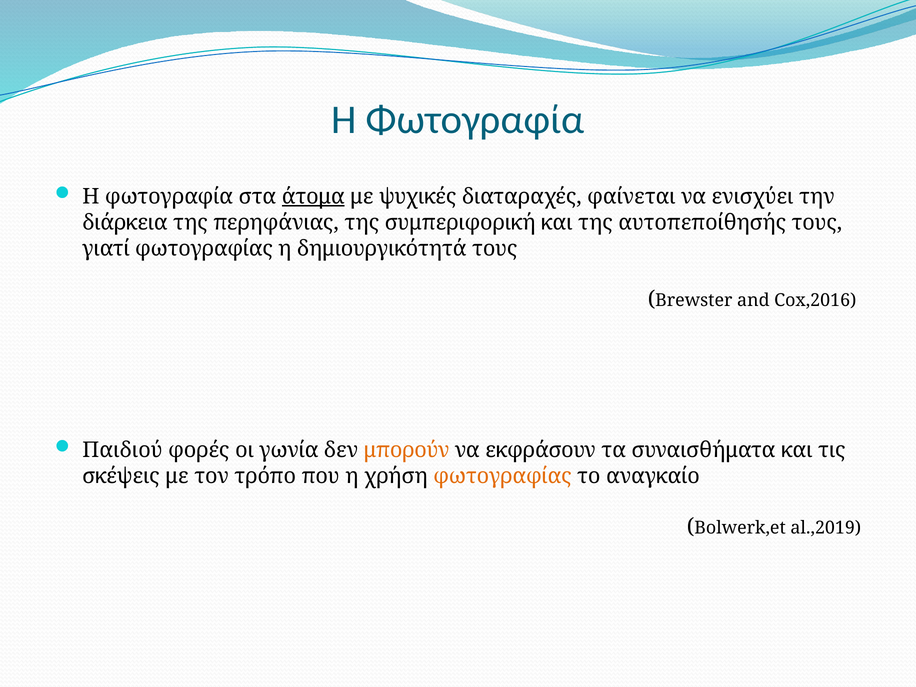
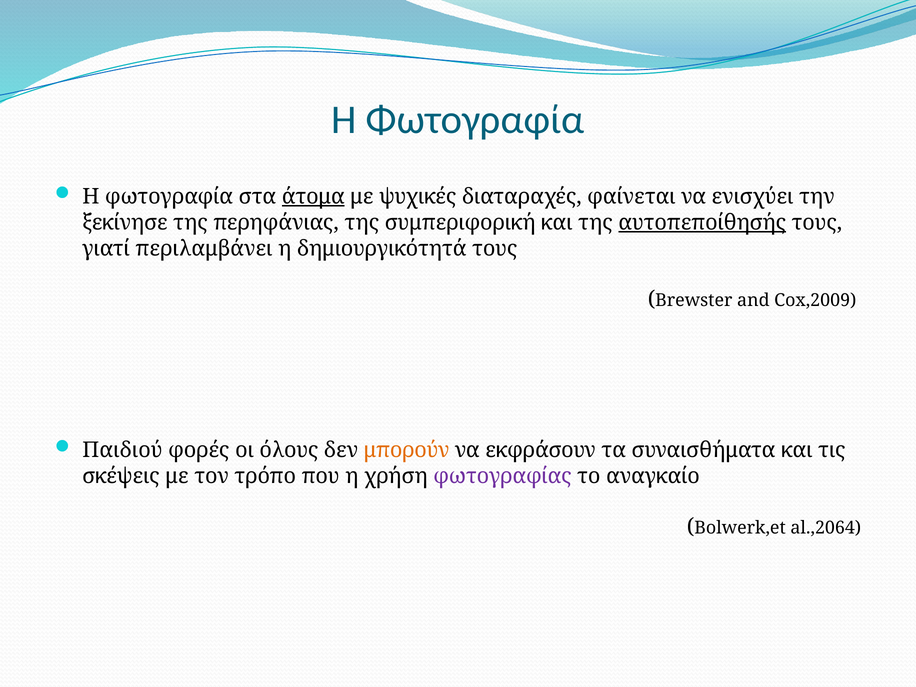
διάρκεια: διάρκεια -> ξεκίνησε (125, 223)
αυτοπεποίθησής underline: none -> present (702, 223)
γιατί φωτογραφίας: φωτογραφίας -> περιλαμβάνει (204, 249)
Cox,2016: Cox,2016 -> Cox,2009 (815, 300)
γωνία: γωνία -> όλους (289, 450)
φωτογραφίας colour: orange -> purple (503, 476)
al.,2019: al.,2019 -> al.,2064 (826, 528)
